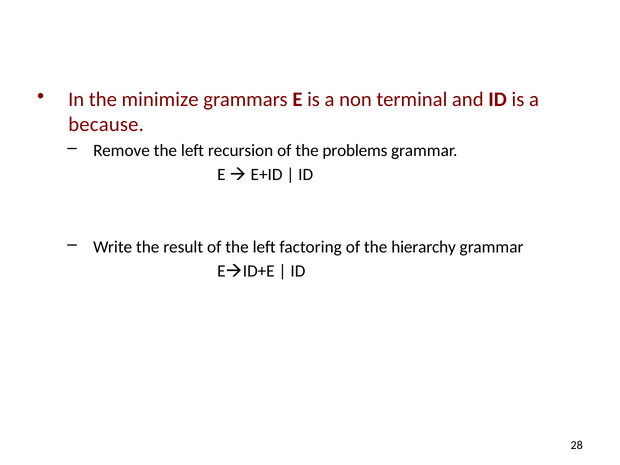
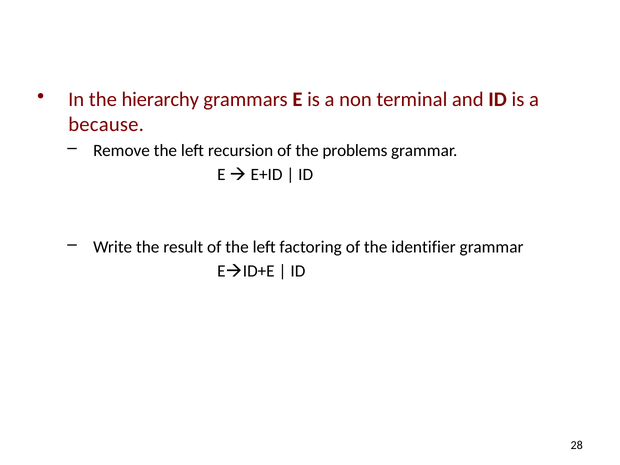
minimize: minimize -> hierarchy (160, 100)
hierarchy: hierarchy -> identifier (424, 247)
